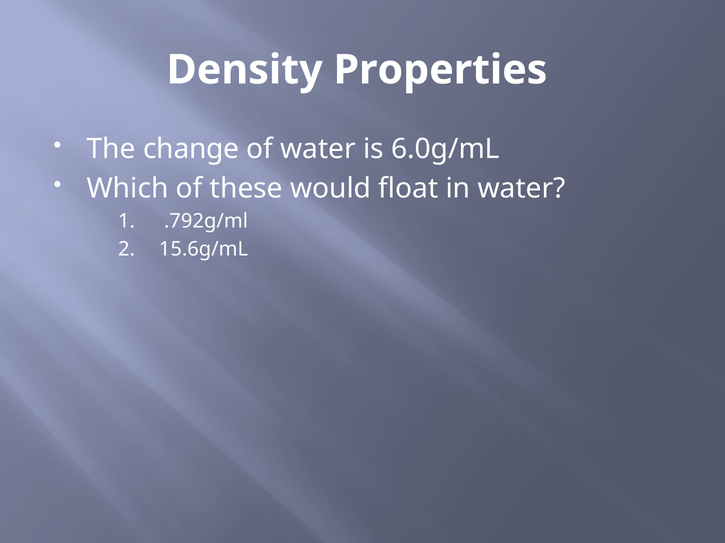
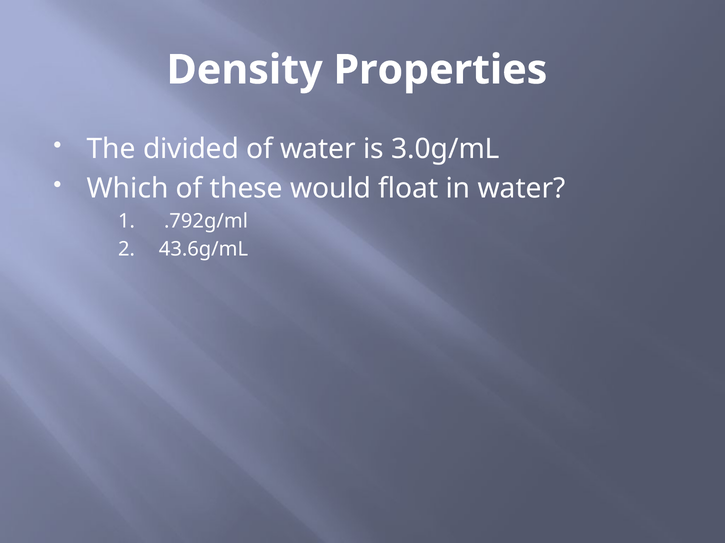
change: change -> divided (191, 149)
6.0g/mL: 6.0g/mL -> 3.0g/mL (445, 149)
15.6g/mL: 15.6g/mL -> 43.6g/mL (203, 250)
